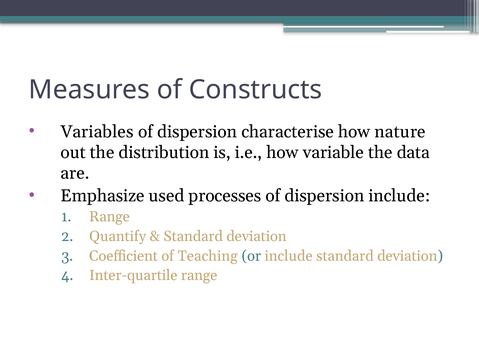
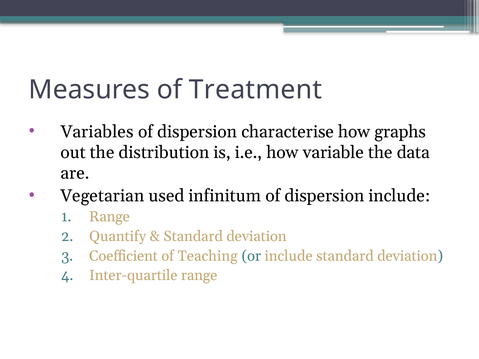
Constructs: Constructs -> Treatment (255, 90)
nature: nature -> graphs (400, 132)
Emphasize: Emphasize -> Vegetarian (102, 196)
processes: processes -> infinitum (225, 196)
